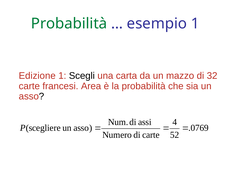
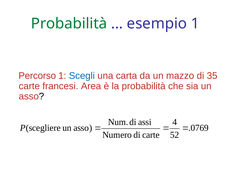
Edizione: Edizione -> Percorso (37, 76)
Scegli colour: black -> blue (82, 76)
32: 32 -> 35 (212, 76)
